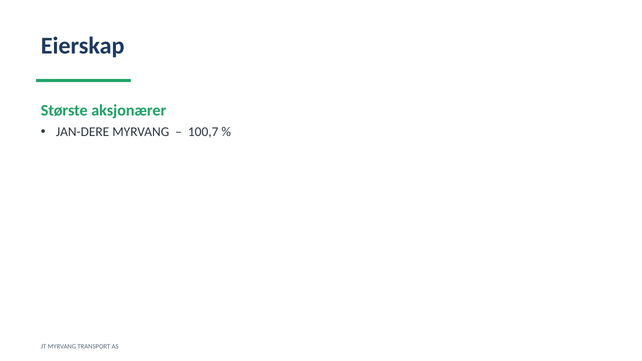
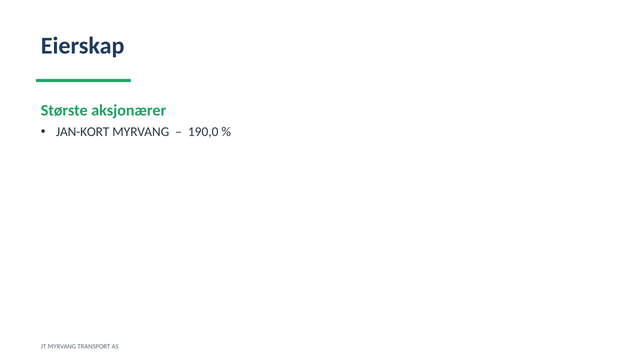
JAN-DERE: JAN-DERE -> JAN-KORT (83, 132)
100,7: 100,7 -> 190,0 (203, 132)
